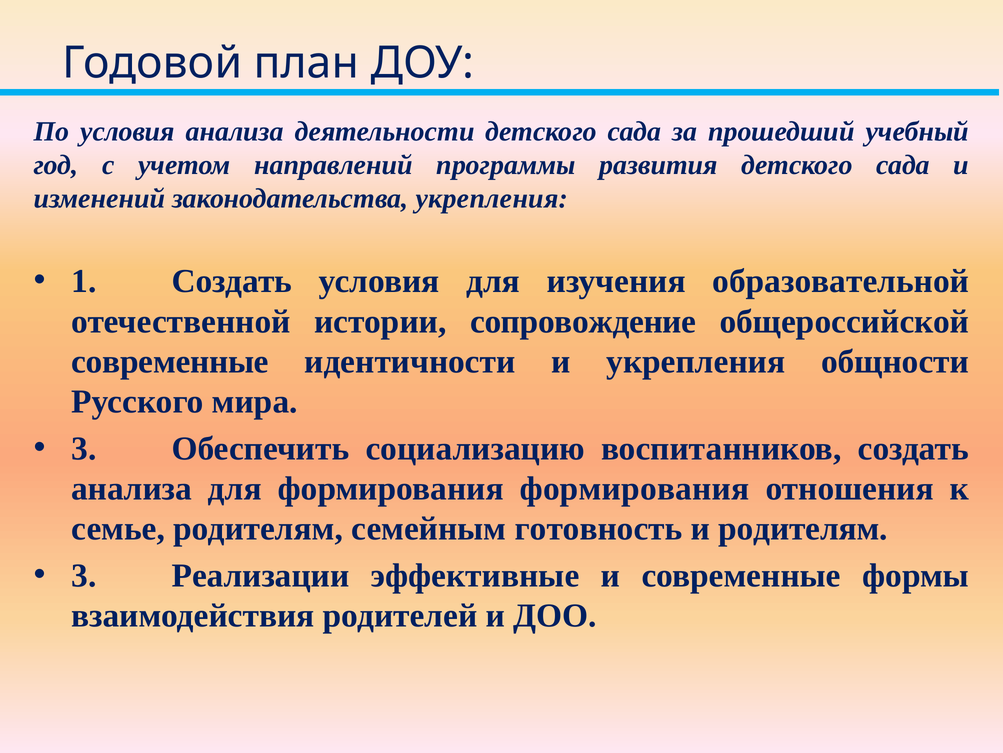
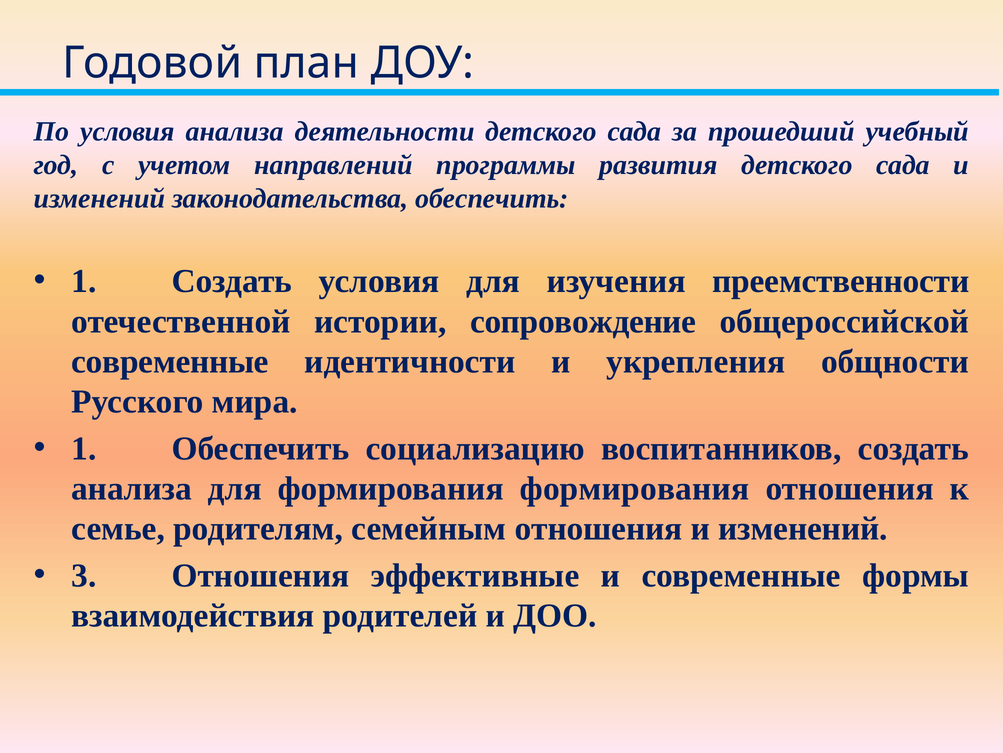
законодательства укрепления: укрепления -> обеспечить (492, 198)
образовательной: образовательной -> преемственности (841, 281)
3: 3 -> 1 (84, 448)
семейным готовность: готовность -> отношения (599, 528)
родителям: родителям -> изменений (803, 528)
3 Реализации: Реализации -> Отношения (261, 575)
